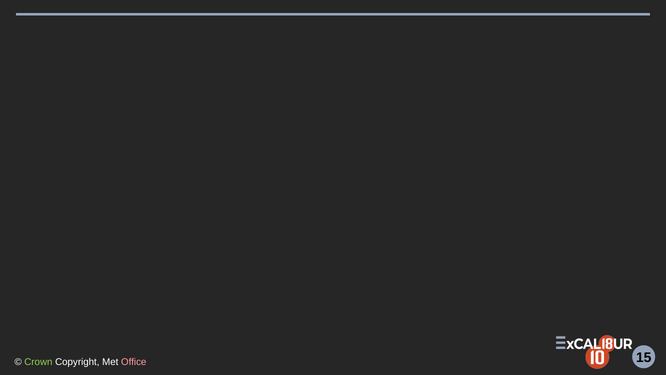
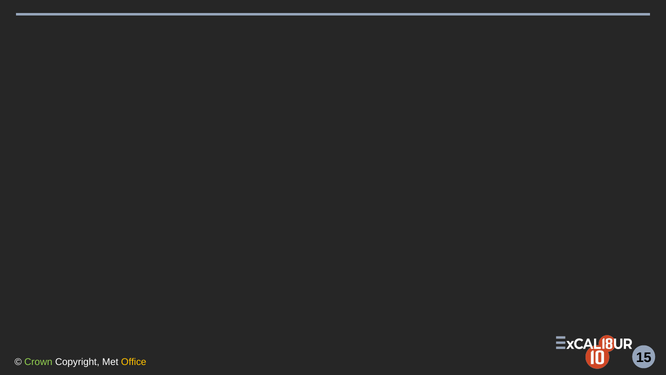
Office colour: pink -> yellow (134, 361)
